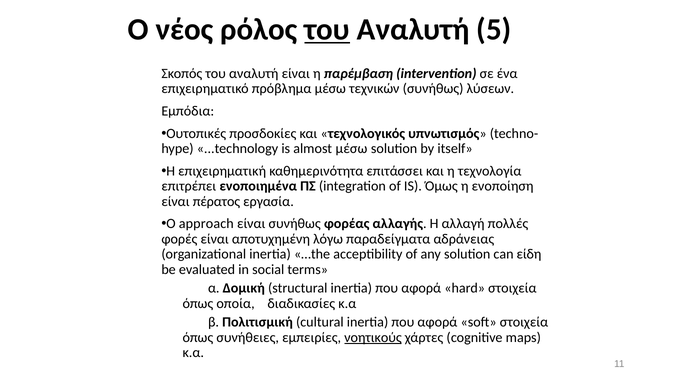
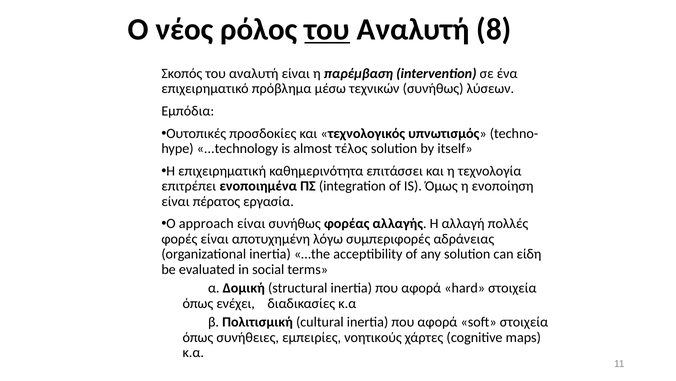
5: 5 -> 8 (494, 29)
almost μέσω: μέσω -> τέλος (351, 148)
παραδείγματα: παραδείγματα -> συμπεριφορές (388, 239)
οποία: οποία -> ενέχει (236, 303)
νοητικούς underline: present -> none (373, 337)
